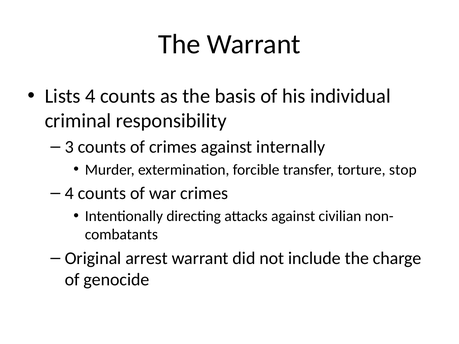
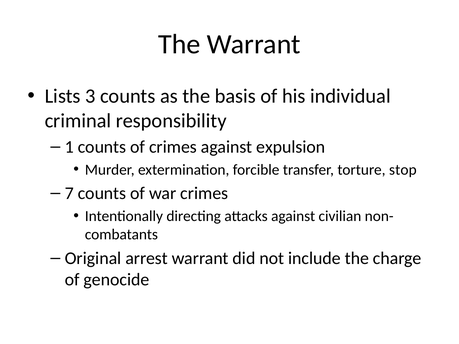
Lists 4: 4 -> 3 (90, 96)
3: 3 -> 1 (69, 147)
internally: internally -> expulsion (291, 147)
4: 4 -> 7 (69, 194)
